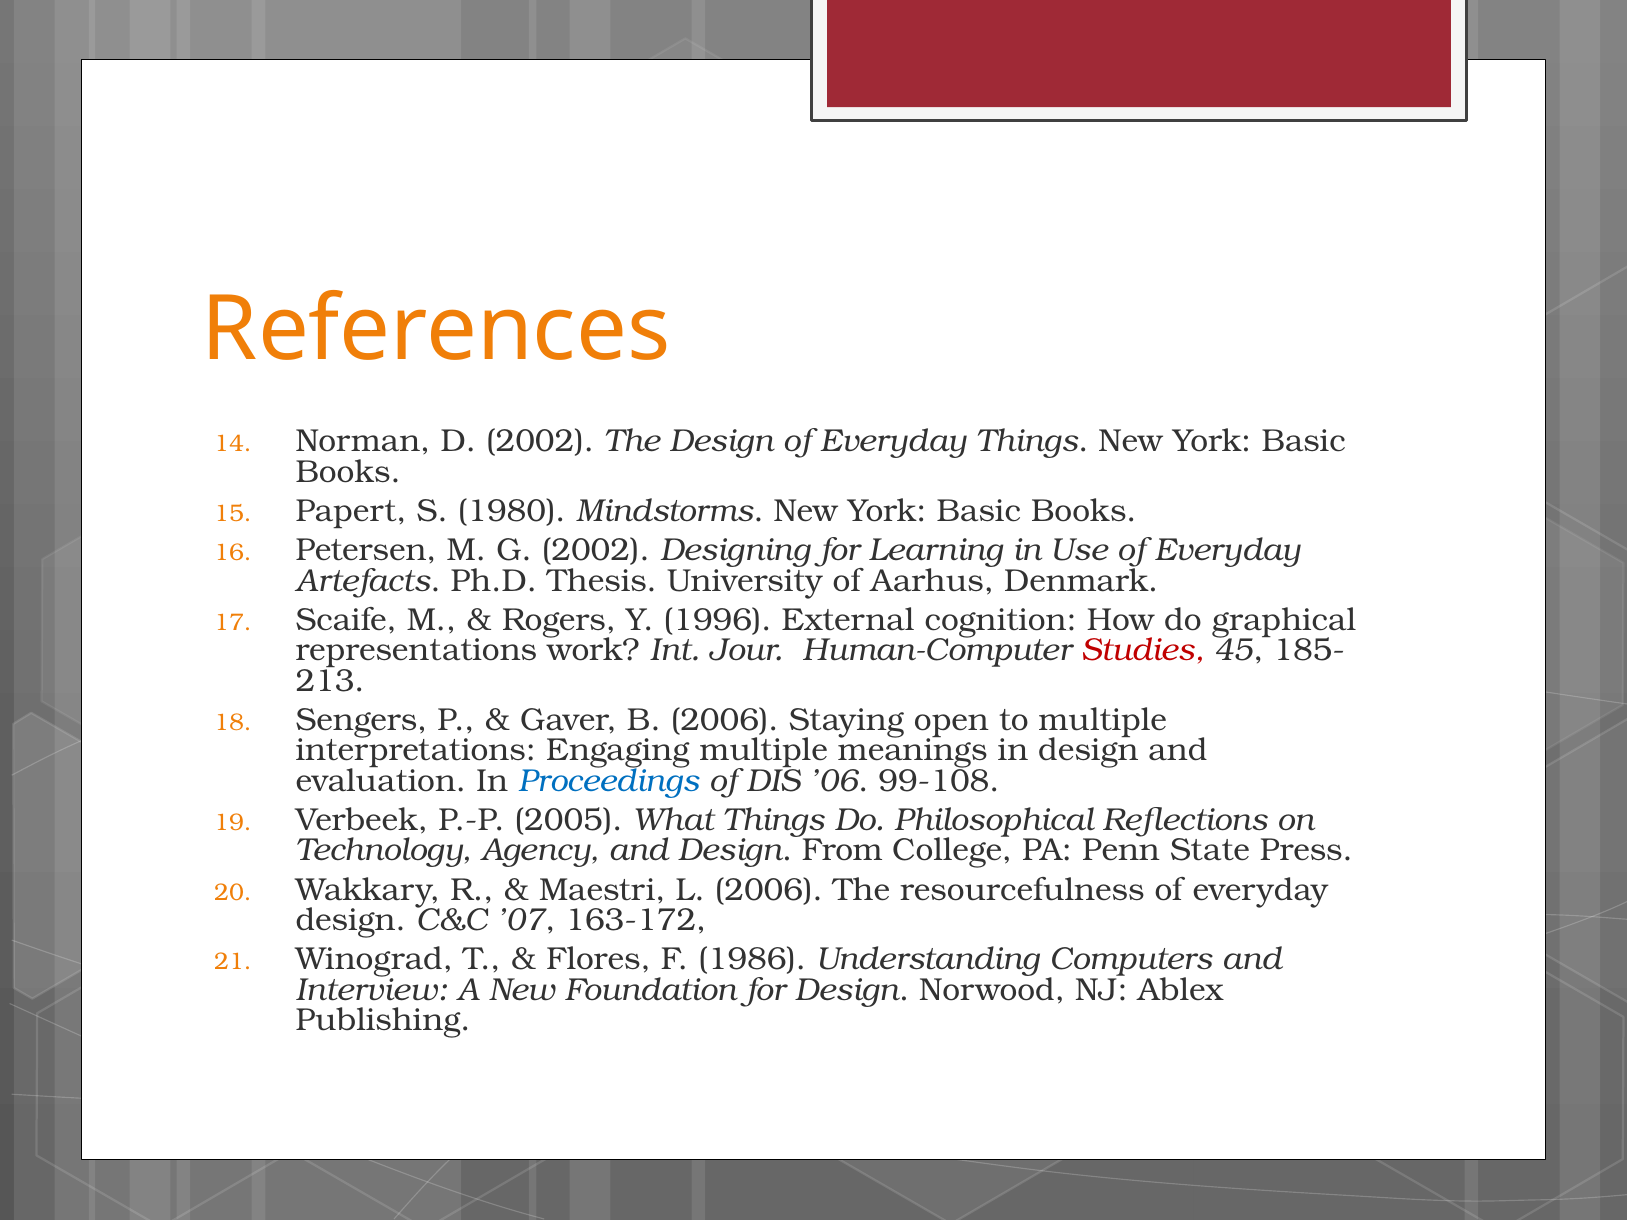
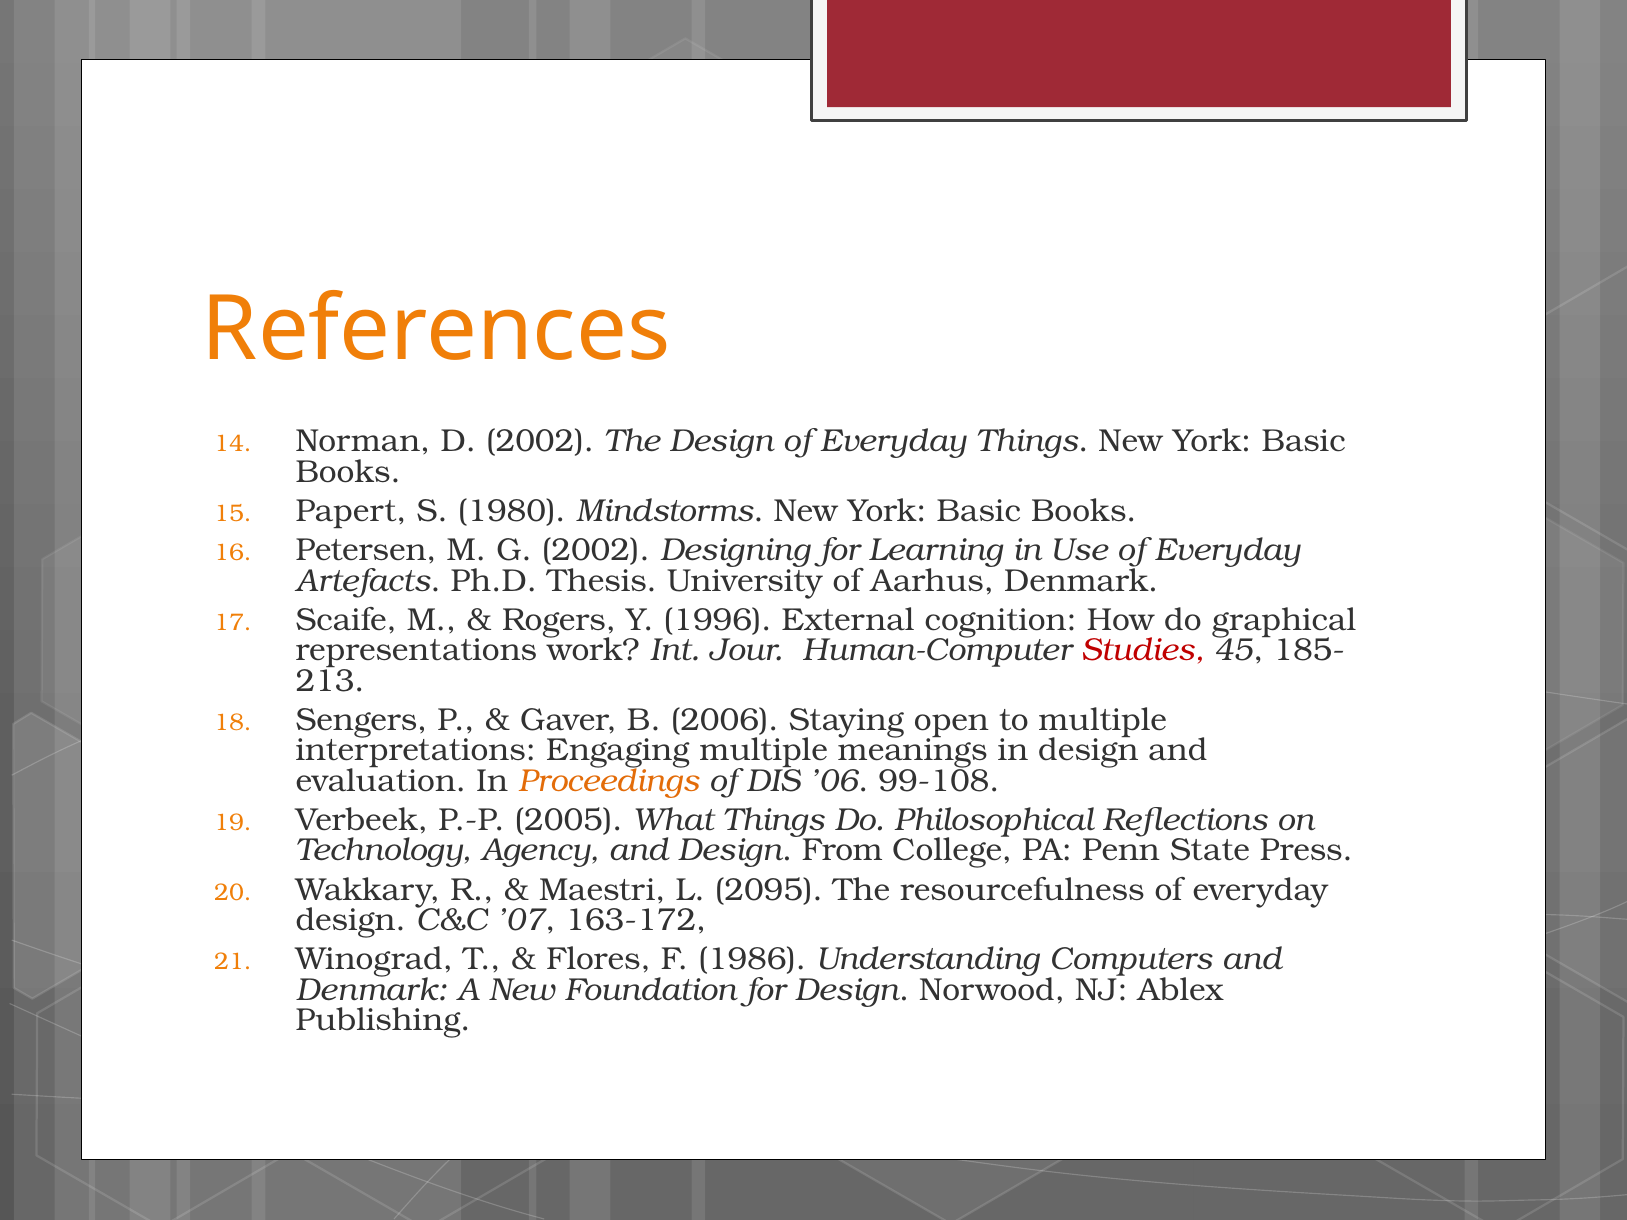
Proceedings colour: blue -> orange (609, 781)
L 2006: 2006 -> 2095 (769, 890)
Interview: Interview -> Denmark (371, 990)
